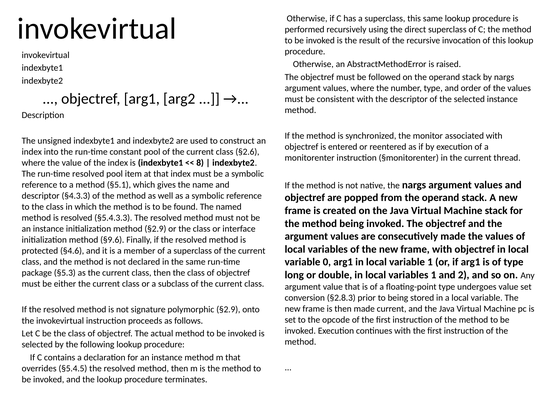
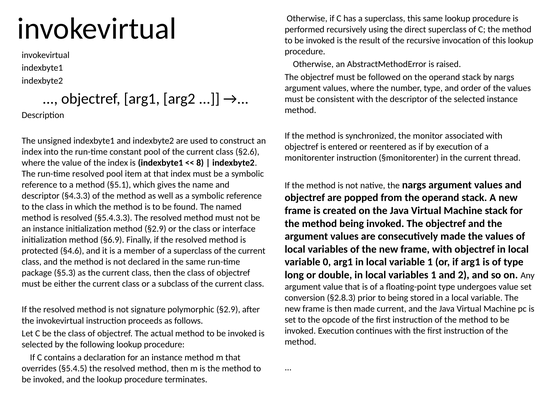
§9.6: §9.6 -> §6.9 (112, 240)
onto: onto -> after (251, 309)
